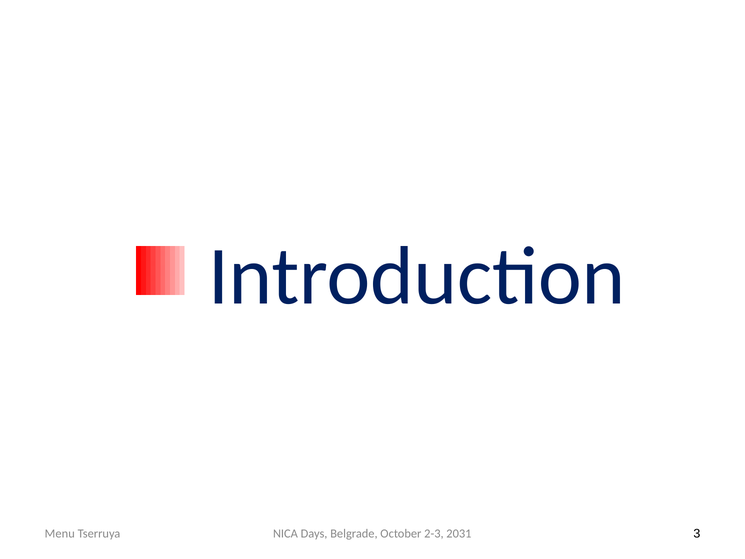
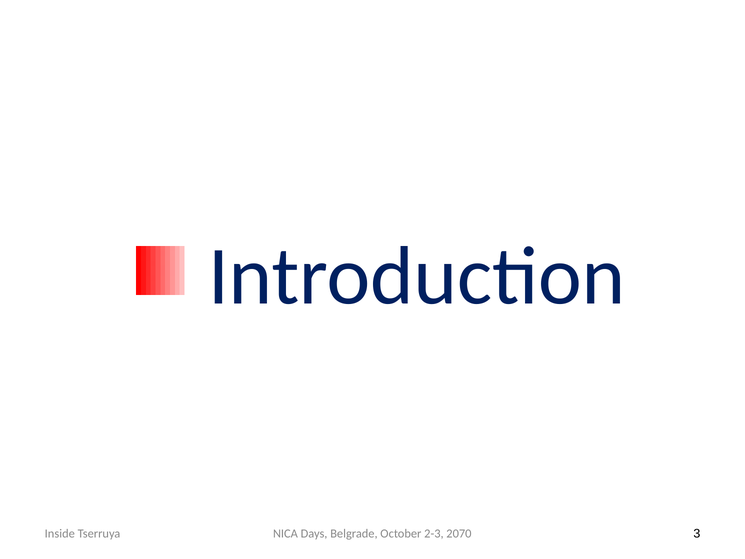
Menu: Menu -> Inside (60, 534)
2031: 2031 -> 2070 (459, 534)
